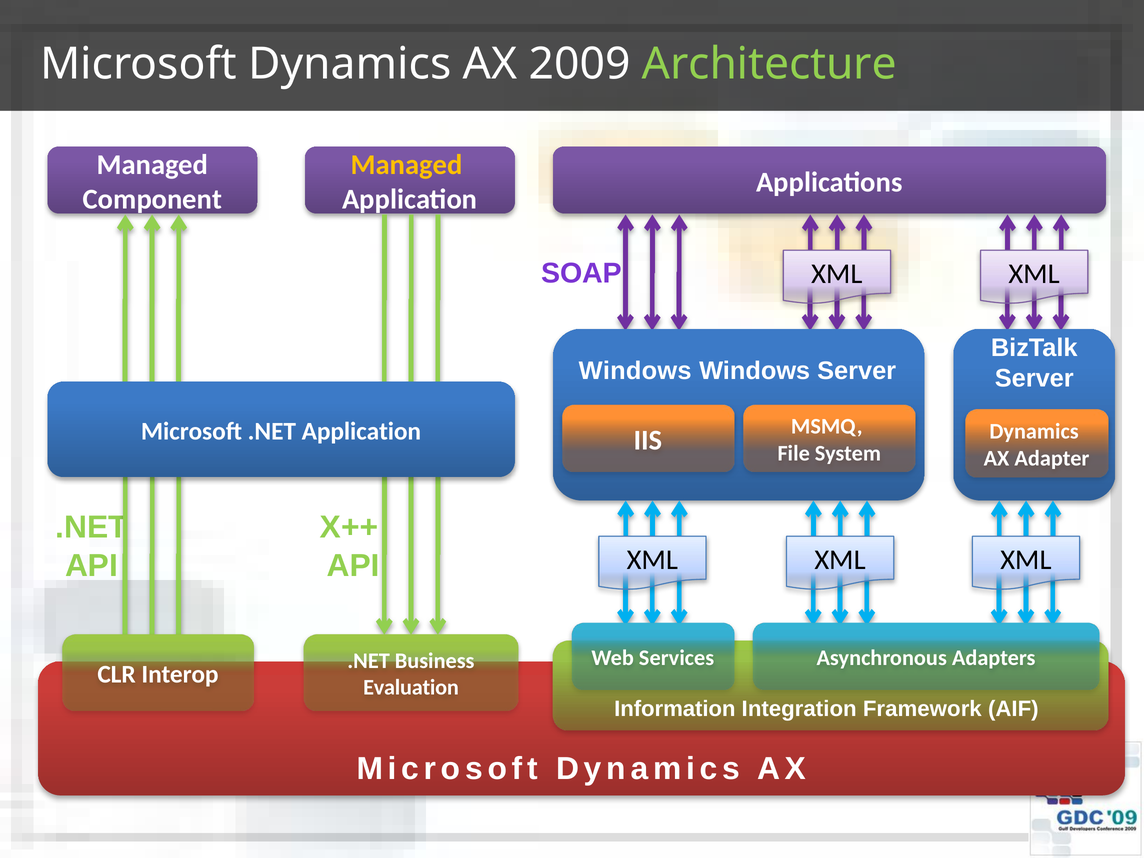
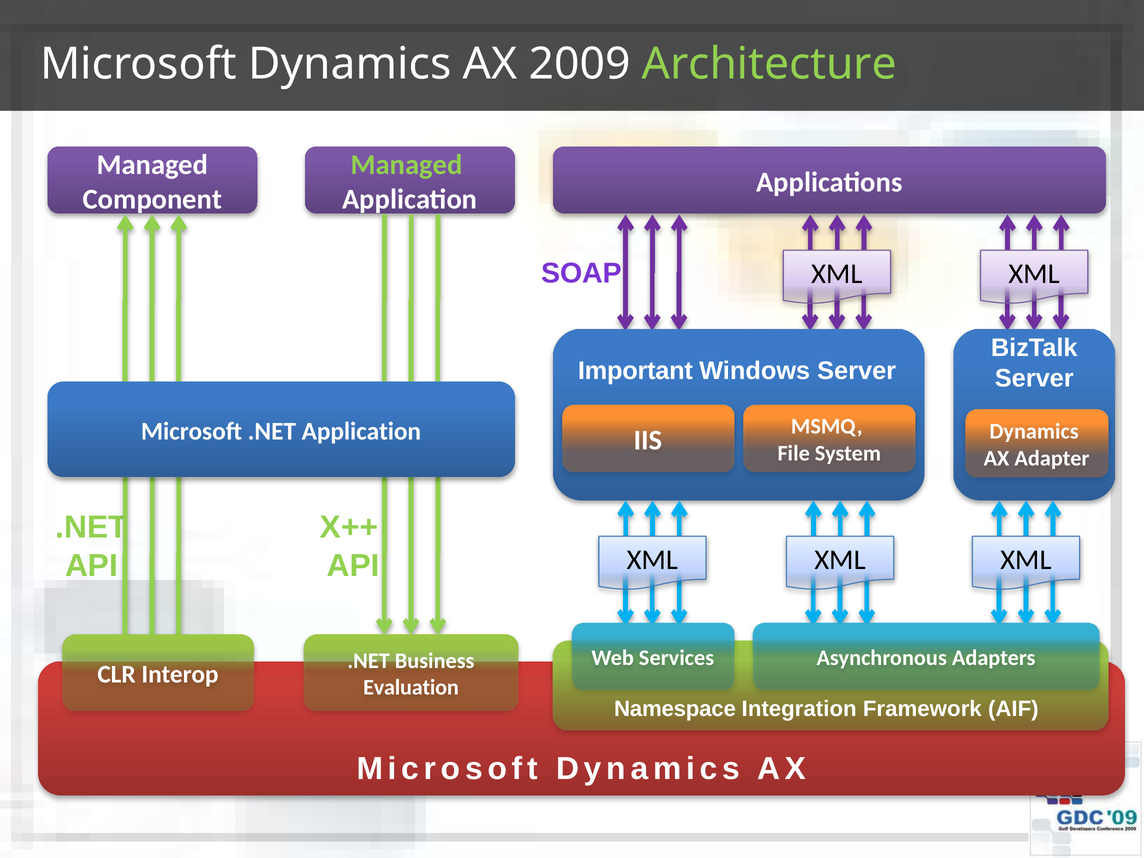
Managed colour: yellow -> light green (407, 165)
Windows: Windows -> Important (635, 371)
Information: Information -> Namespace (675, 709)
